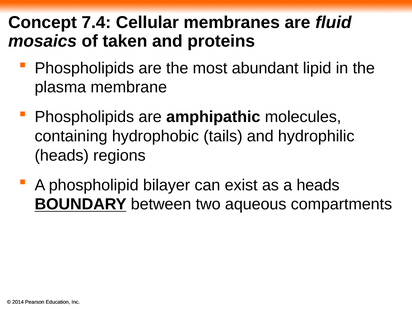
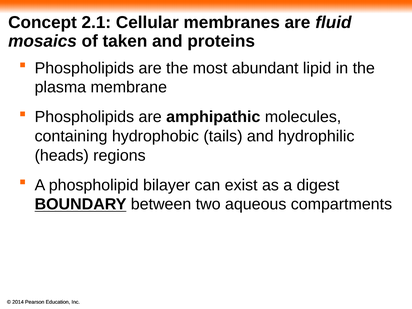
7.4: 7.4 -> 2.1 (96, 23)
a heads: heads -> digest (318, 185)
